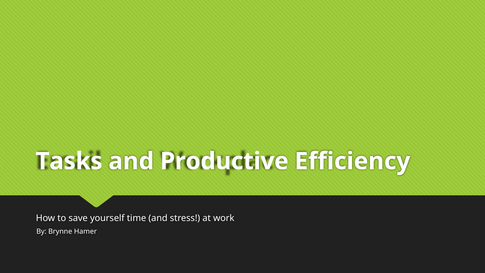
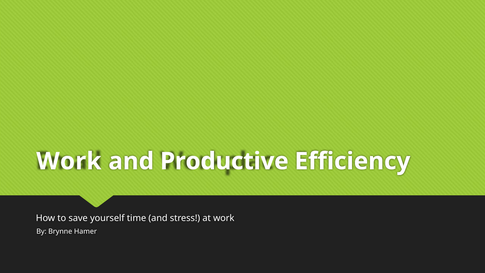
Tasks: Tasks -> Work (69, 161)
